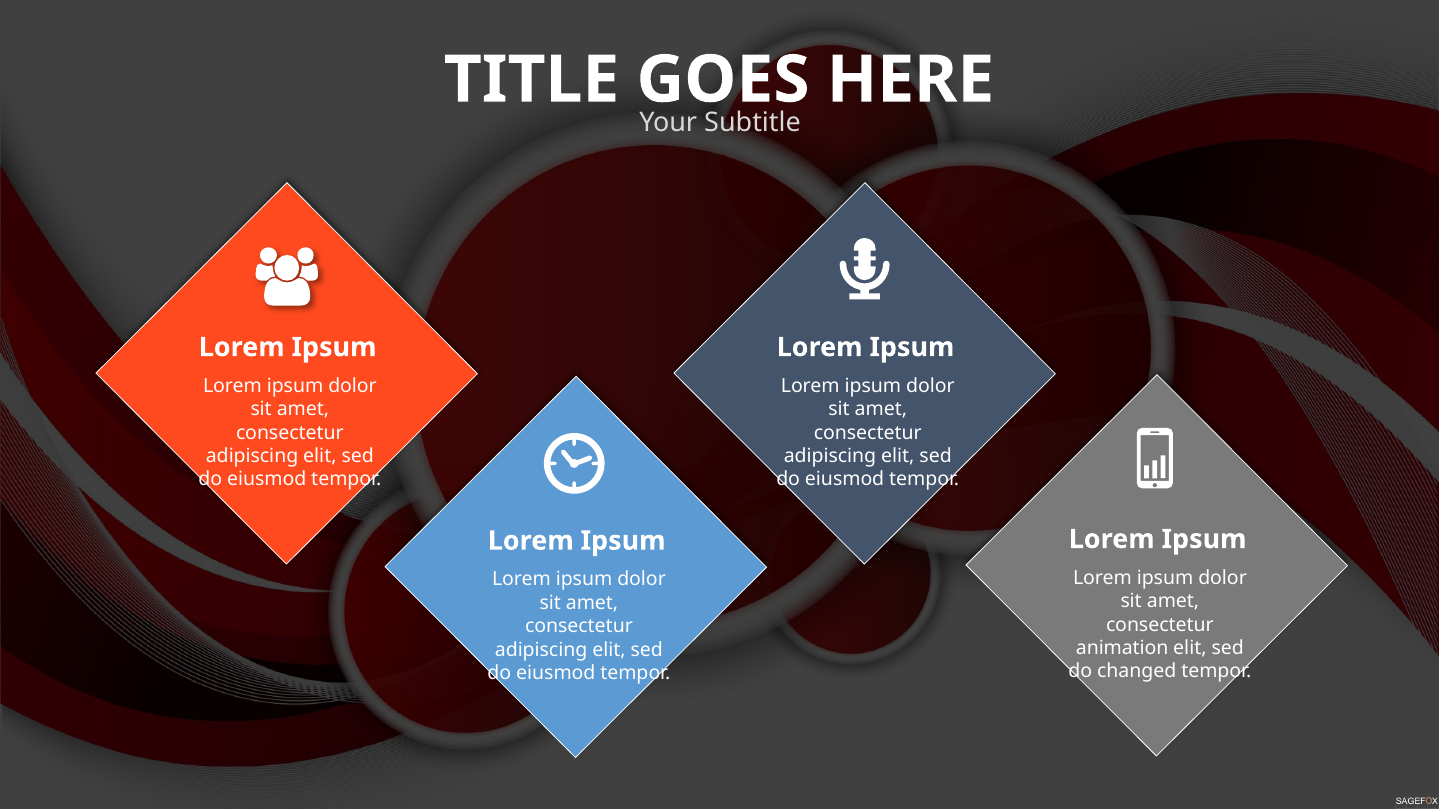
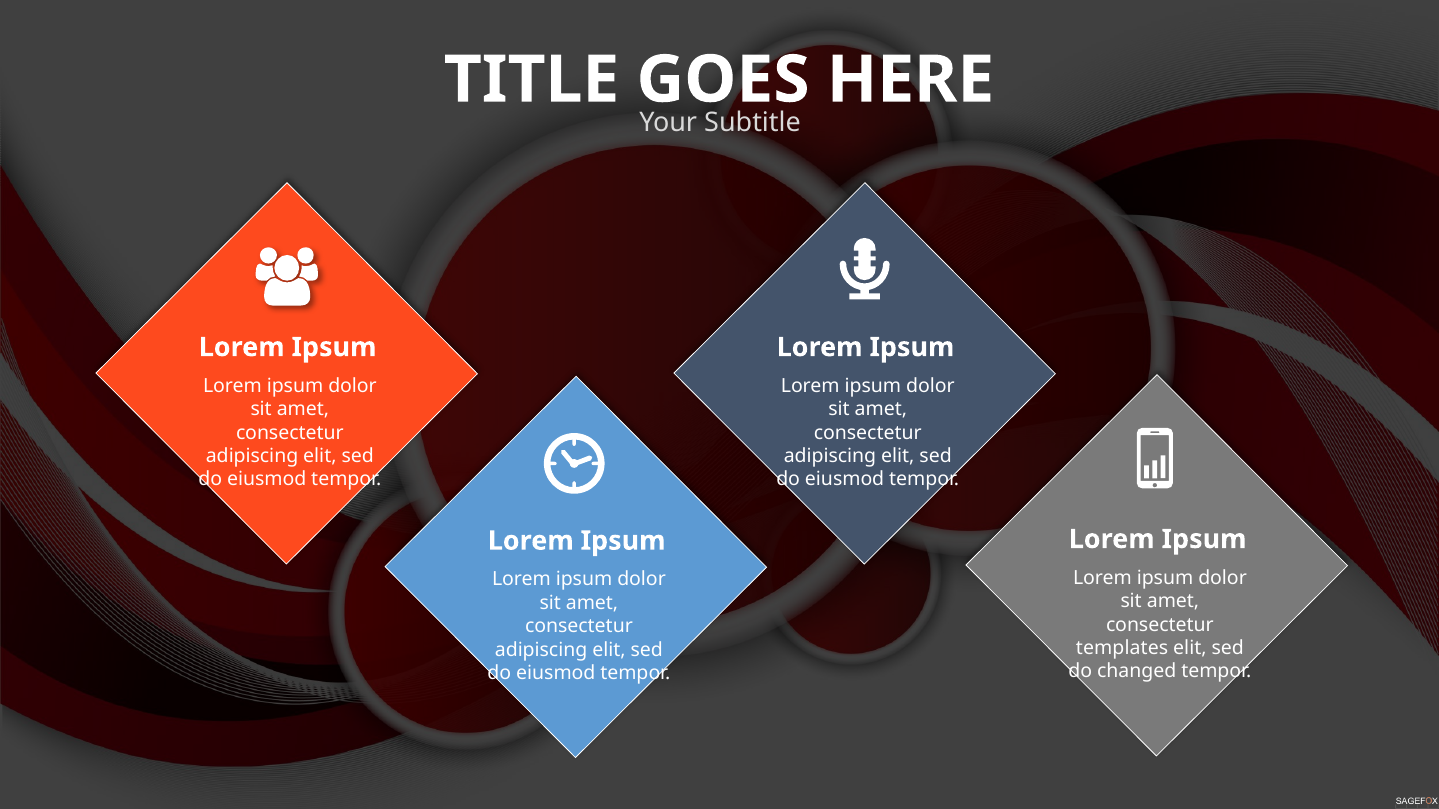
animation: animation -> templates (1122, 648)
